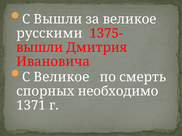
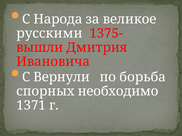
С Вышли: Вышли -> Народа (58, 19)
С Великое: Великое -> Вернули (62, 77)
смерть: смерть -> борьба (143, 77)
